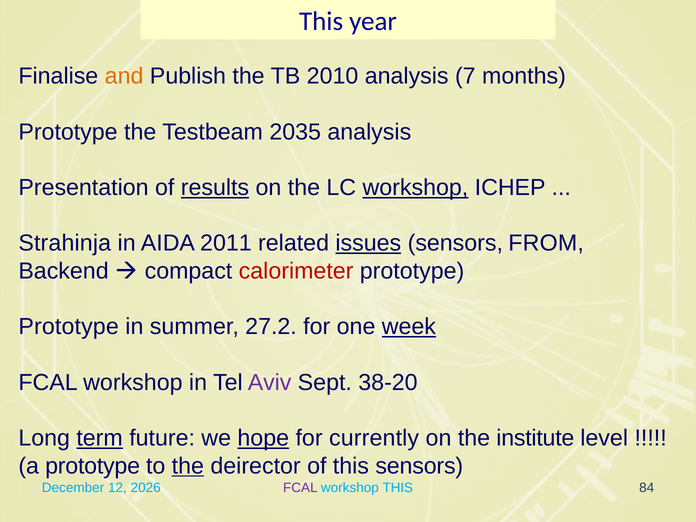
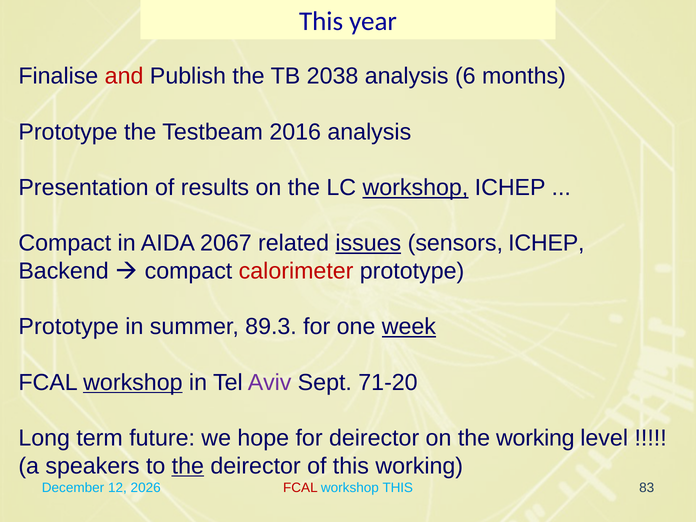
and colour: orange -> red (124, 76)
2010: 2010 -> 2038 (333, 76)
7: 7 -> 6 (465, 76)
2035: 2035 -> 2016 (295, 132)
results underline: present -> none (215, 188)
Strahinja: Strahinja -> Compact (65, 243)
2011: 2011 -> 2067 (226, 243)
sensors FROM: FROM -> ICHEP (546, 243)
27.2: 27.2 -> 89.3 (271, 327)
workshop underline: none -> present (133, 382)
38-20: 38-20 -> 71-20 (388, 382)
term underline: present -> none (100, 438)
hope underline: present -> none (263, 438)
for currently: currently -> deirector (374, 438)
the institute: institute -> working (535, 438)
a prototype: prototype -> speakers (93, 466)
this sensors: sensors -> working (419, 466)
FCAL colour: purple -> red (300, 488)
84: 84 -> 83 (647, 488)
